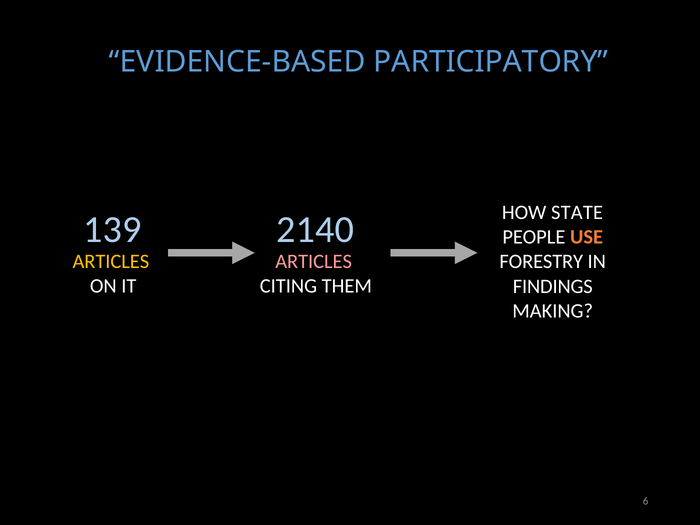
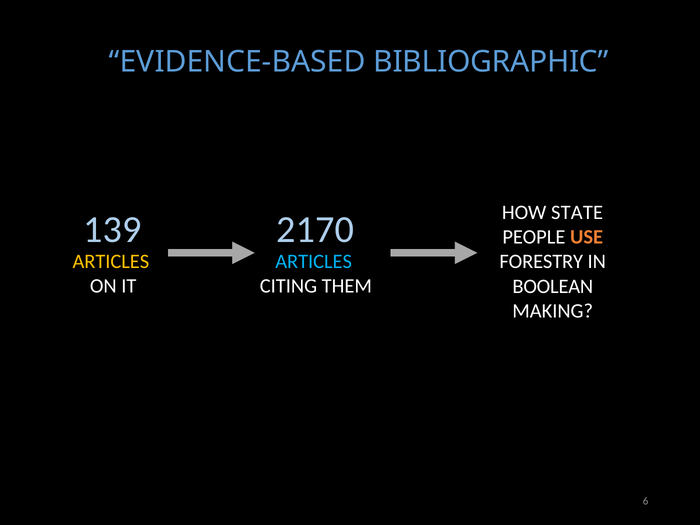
PARTICIPATORY: PARTICIPATORY -> BIBLIOGRAPHIC (491, 62)
2140: 2140 -> 2170 (315, 230)
ARTICLES colour: pink -> light blue (314, 261)
FINDINGS: FINDINGS -> BOOLEAN (553, 286)
